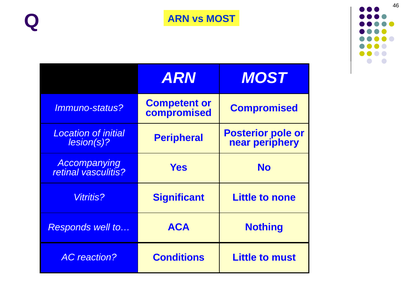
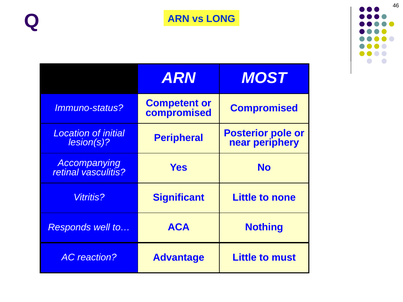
vs MOST: MOST -> LONG (221, 19)
Conditions: Conditions -> Advantage (179, 258)
